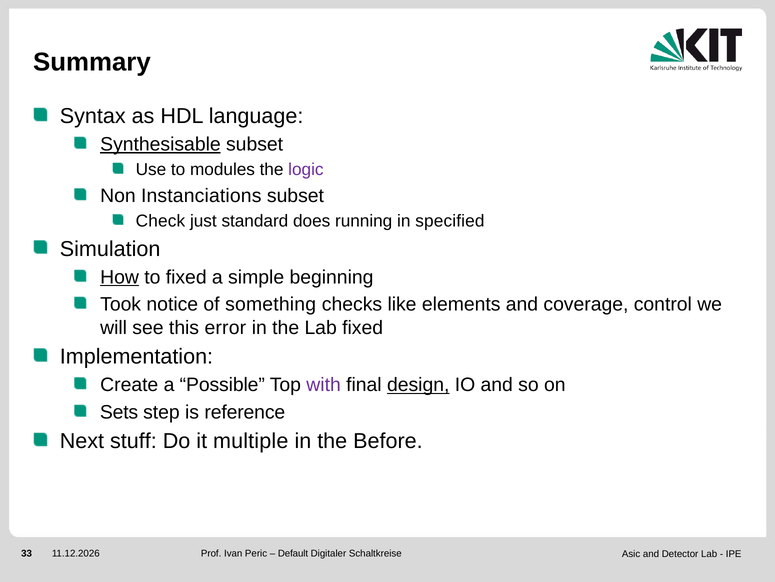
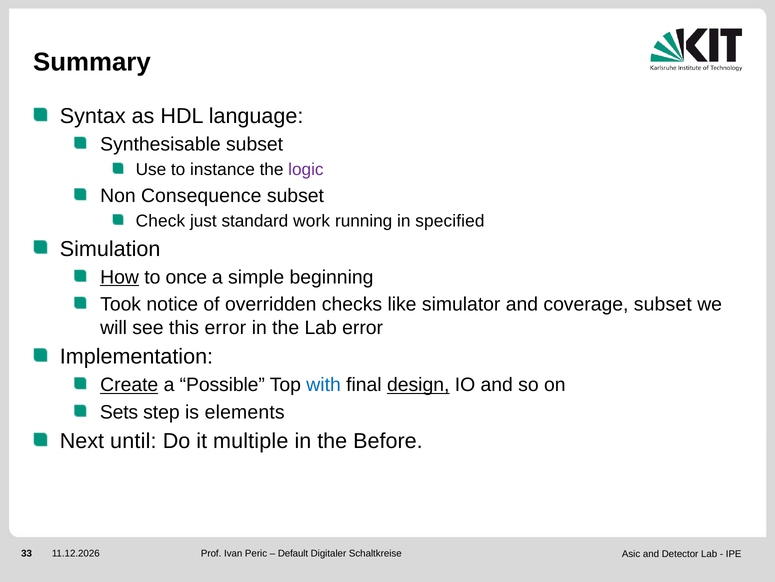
Synthesisable underline: present -> none (160, 144)
modules: modules -> instance (222, 170)
Instanciations: Instanciations -> Consequence (201, 196)
does: does -> work (312, 221)
to fixed: fixed -> once (186, 277)
something: something -> overridden (271, 304)
elements: elements -> simulator (461, 304)
coverage control: control -> subset (663, 304)
Lab fixed: fixed -> error (363, 327)
Create underline: none -> present (129, 385)
with colour: purple -> blue (324, 385)
reference: reference -> elements (245, 412)
stuff: stuff -> until (133, 441)
